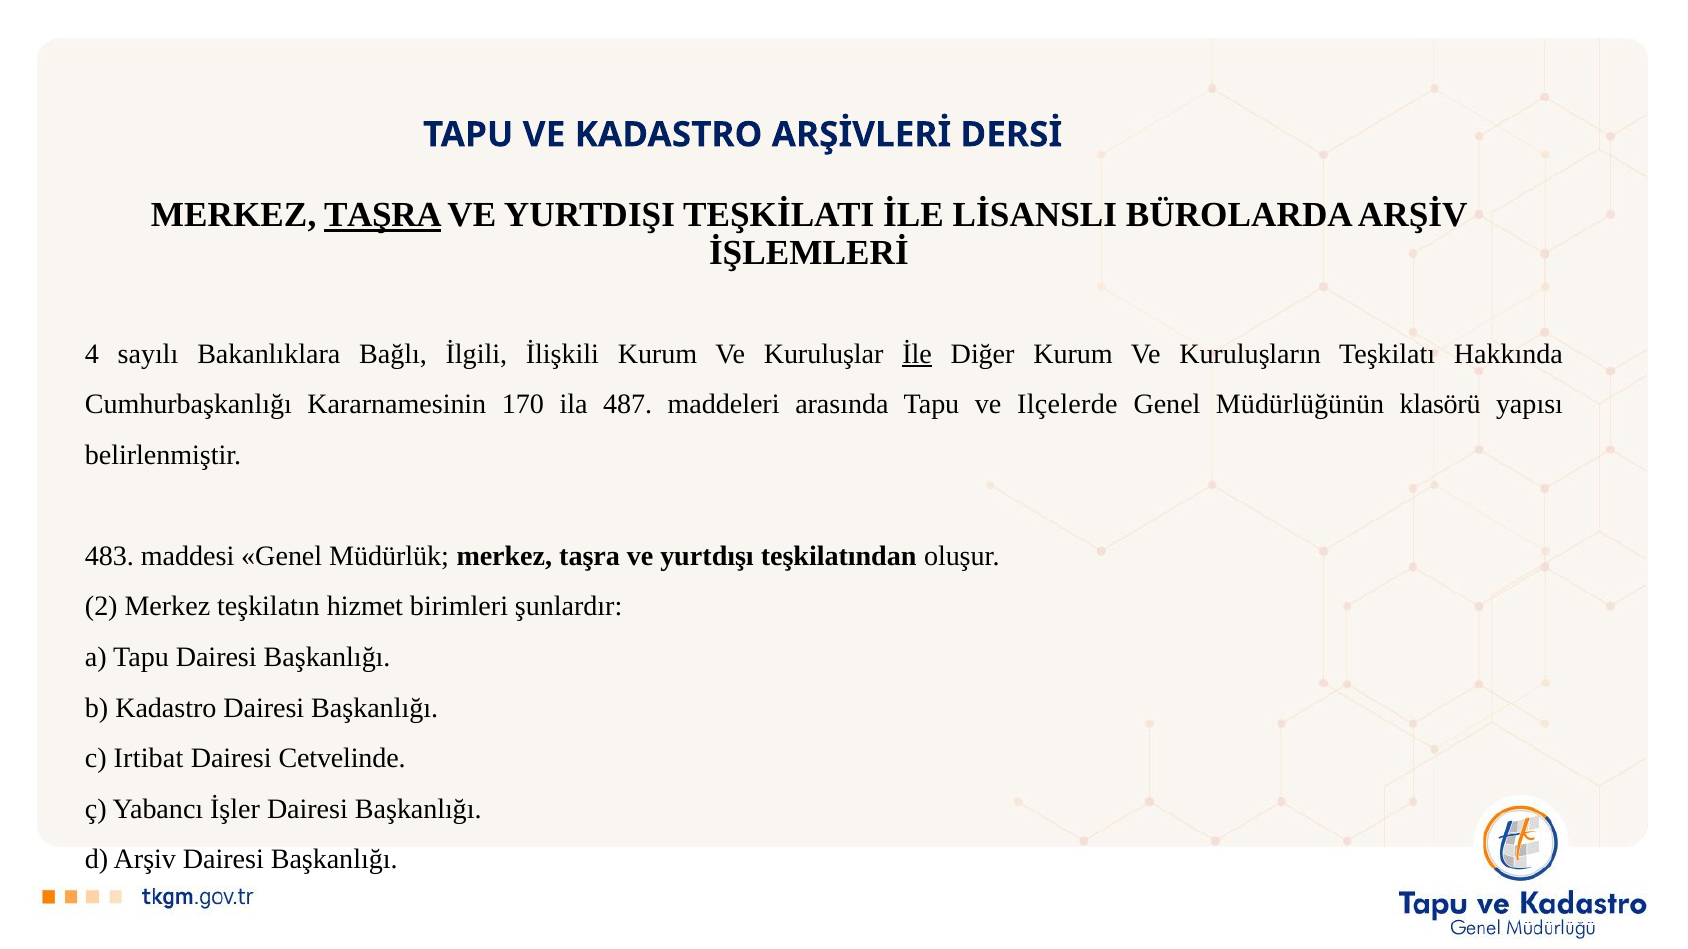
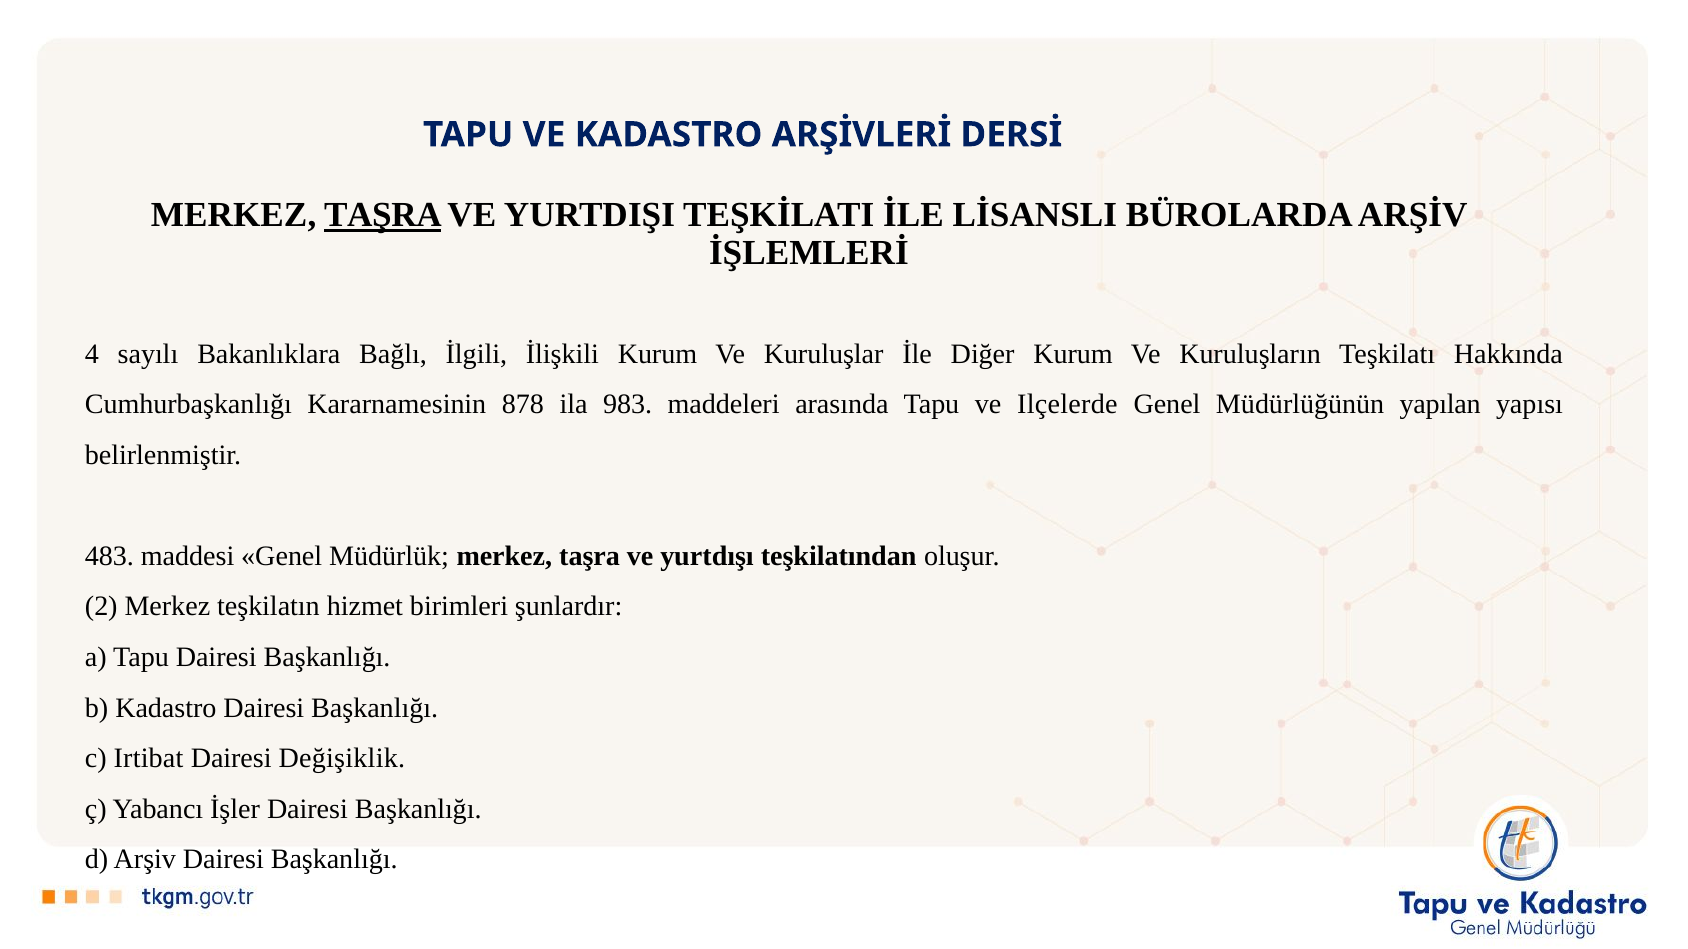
İle underline: present -> none (917, 354)
170: 170 -> 878 (523, 405)
487: 487 -> 983 (628, 405)
klasörü: klasörü -> yapılan (1440, 405)
Cetvelinde: Cetvelinde -> Değişiklik (342, 759)
